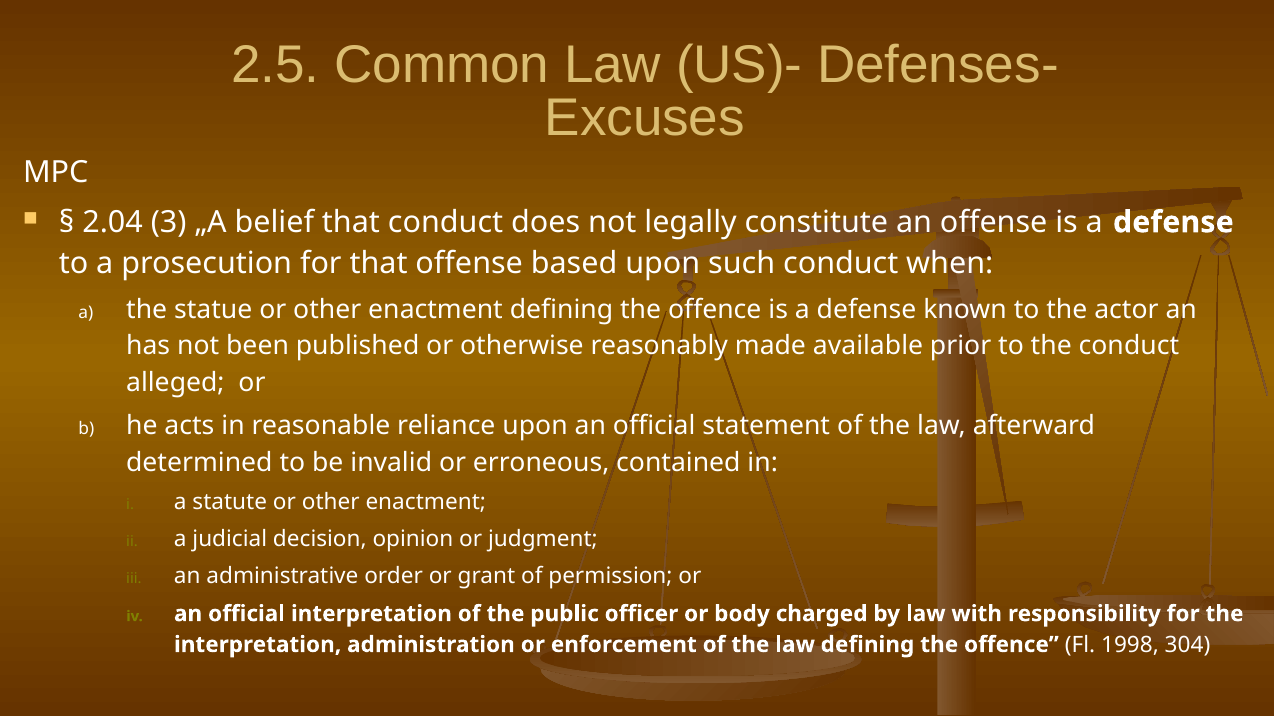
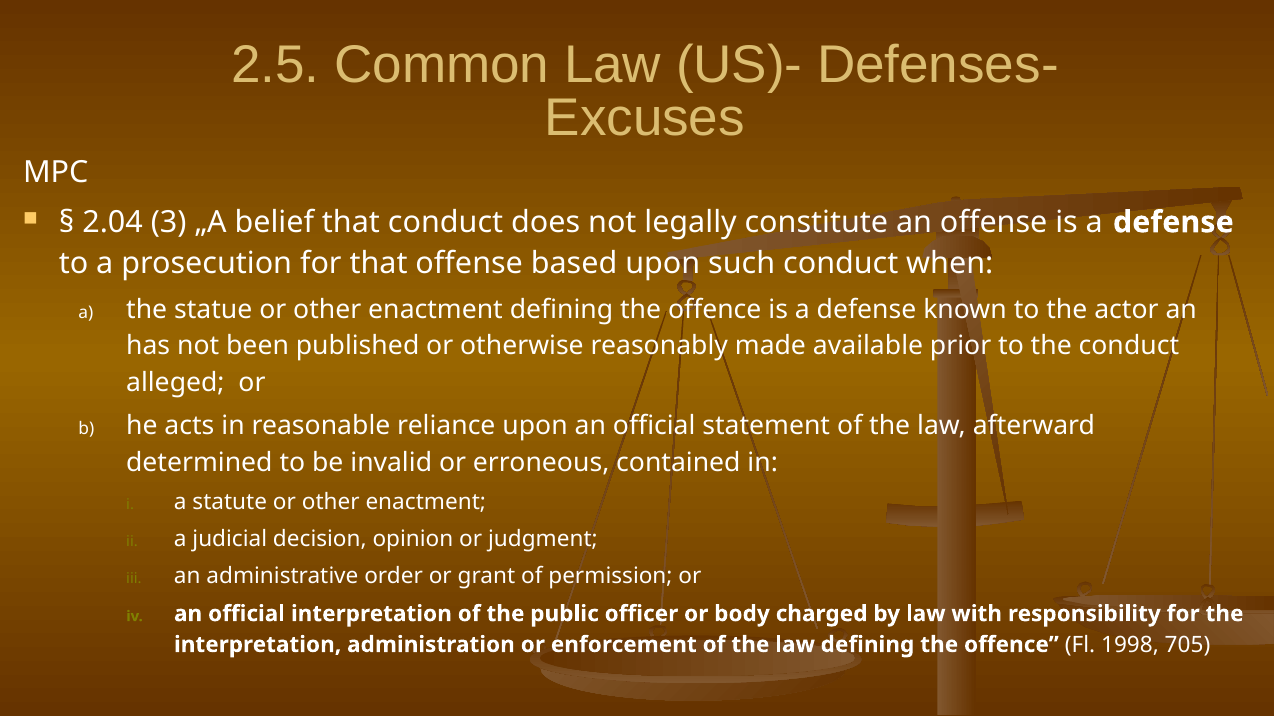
304: 304 -> 705 (1188, 645)
